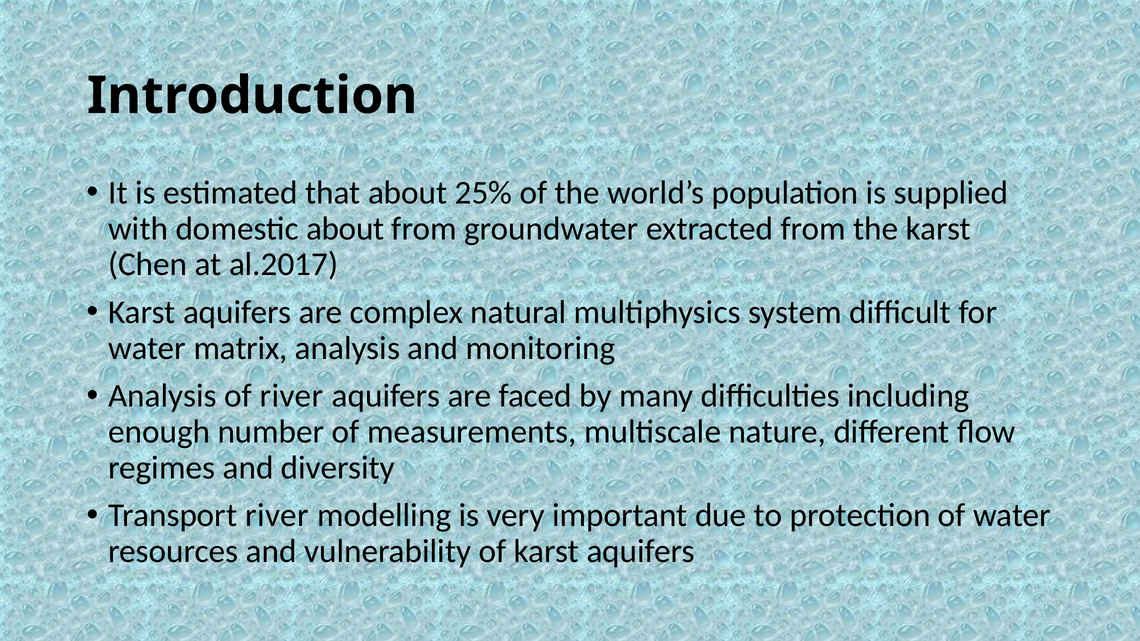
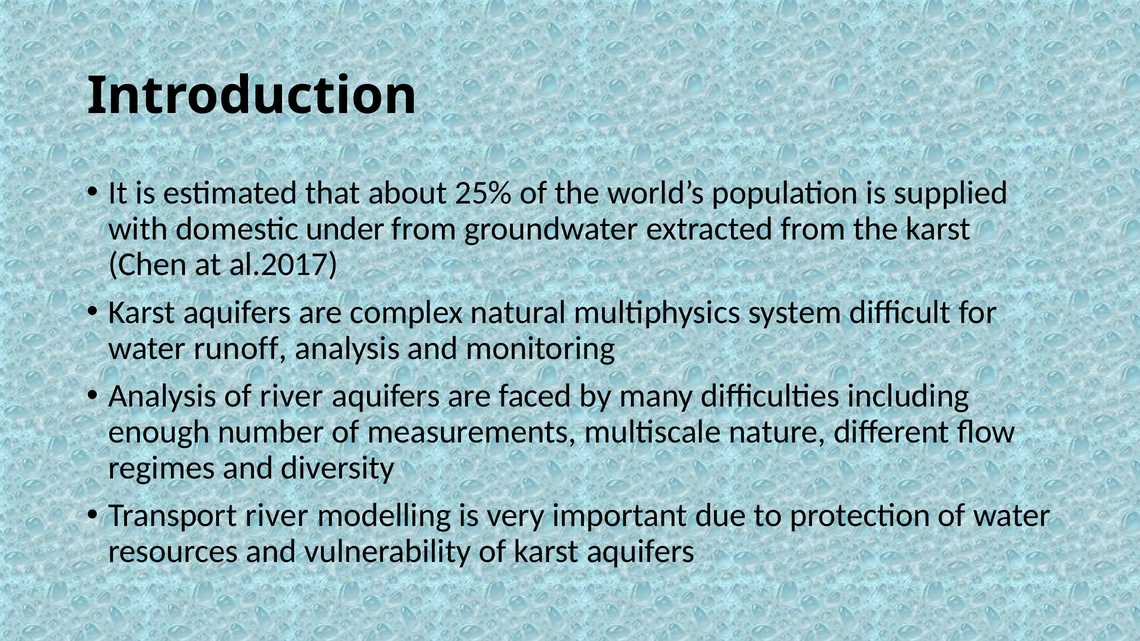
domestic about: about -> under (345, 229)
matrix: matrix -> runoff (240, 348)
